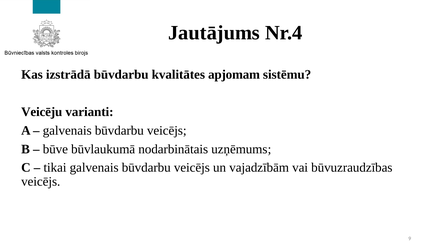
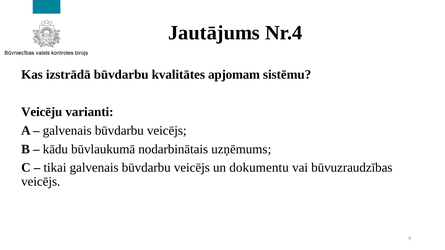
būve: būve -> kādu (55, 149)
vajadzībām: vajadzībām -> dokumentu (259, 168)
